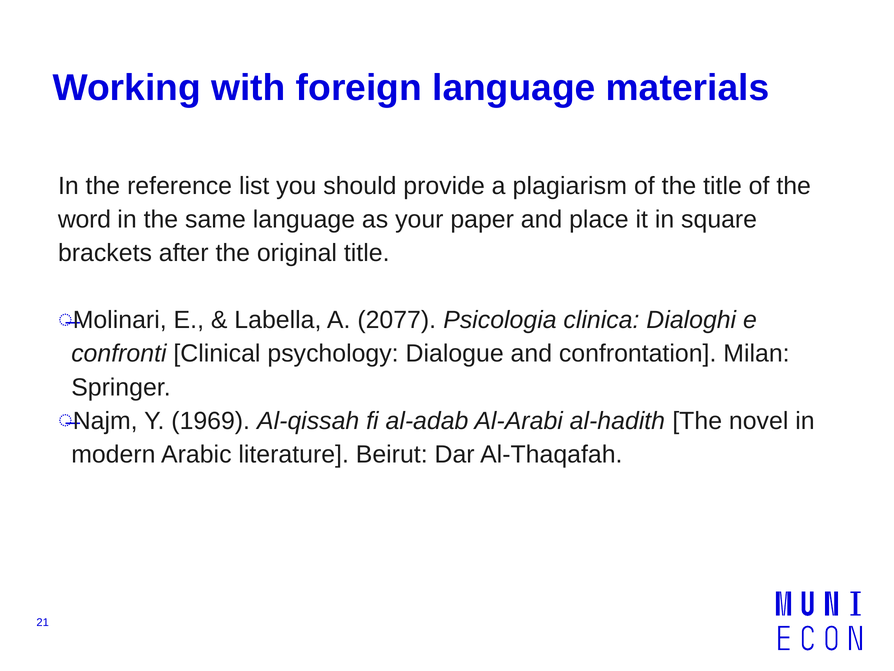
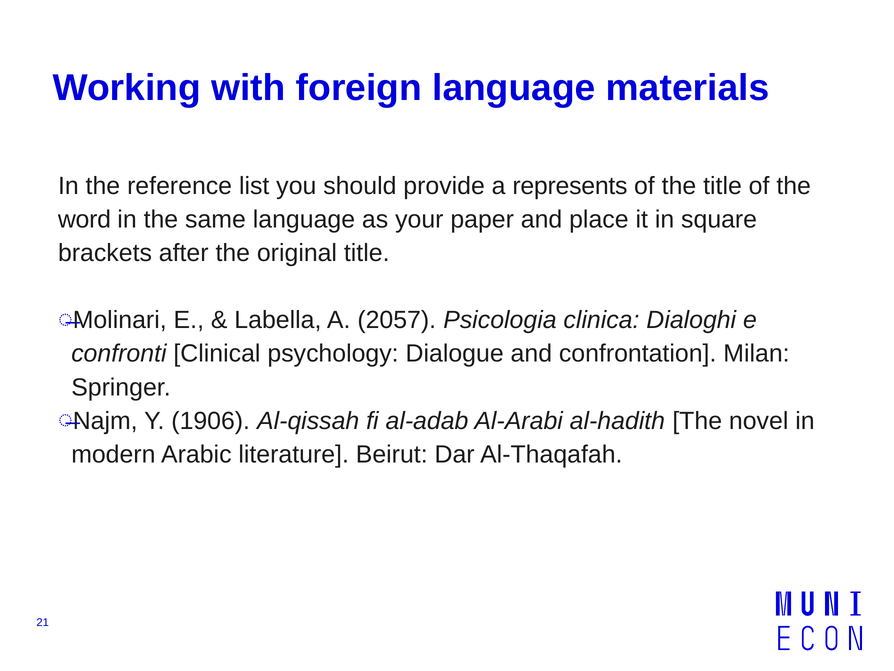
plagiarism: plagiarism -> represents (570, 186)
2077: 2077 -> 2057 (397, 320)
1969: 1969 -> 1906 (211, 421)
